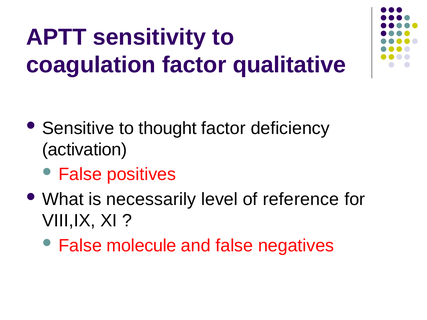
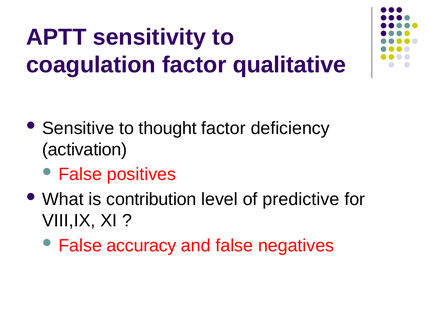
necessarily: necessarily -> contribution (151, 199)
reference: reference -> predictive (301, 199)
molecule: molecule -> accuracy (142, 246)
